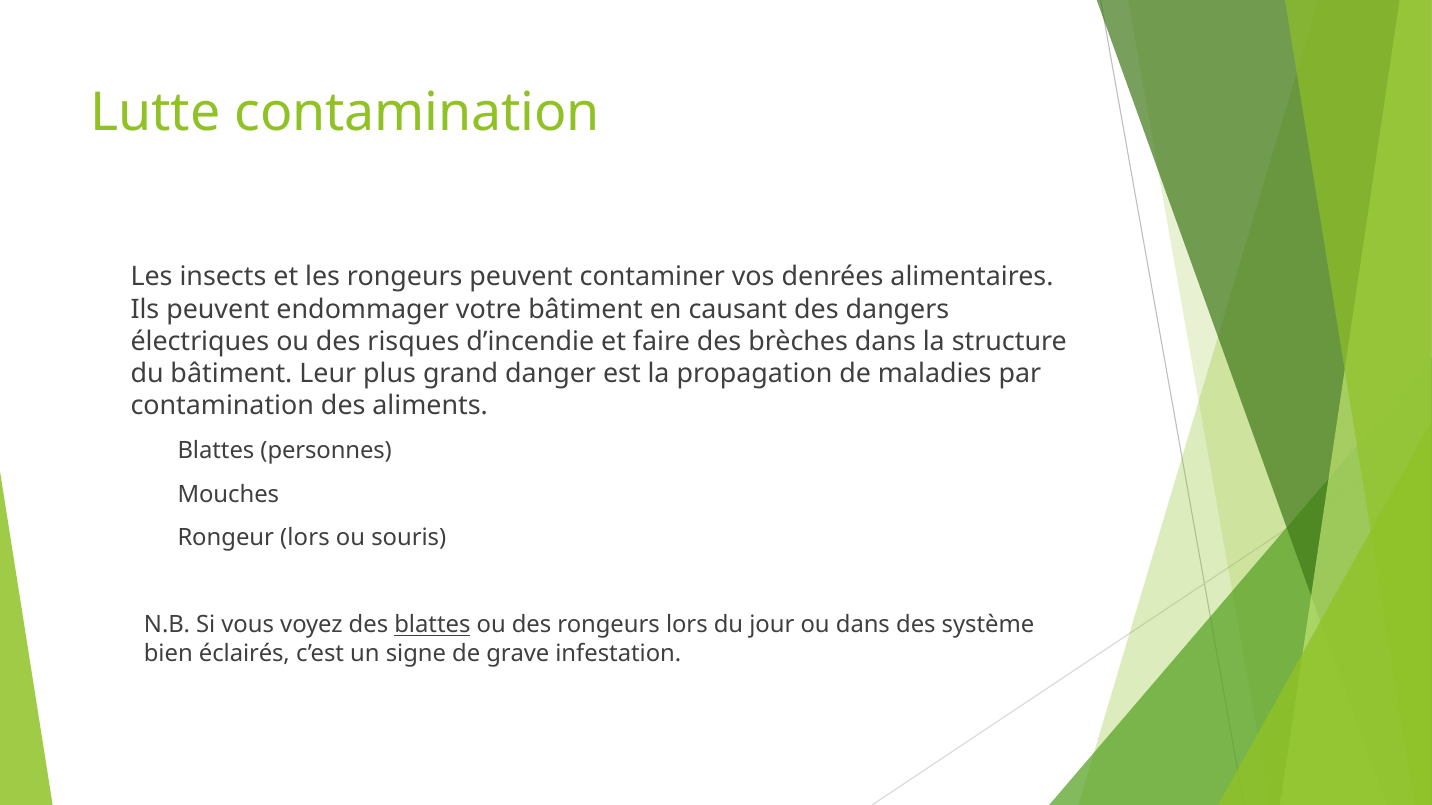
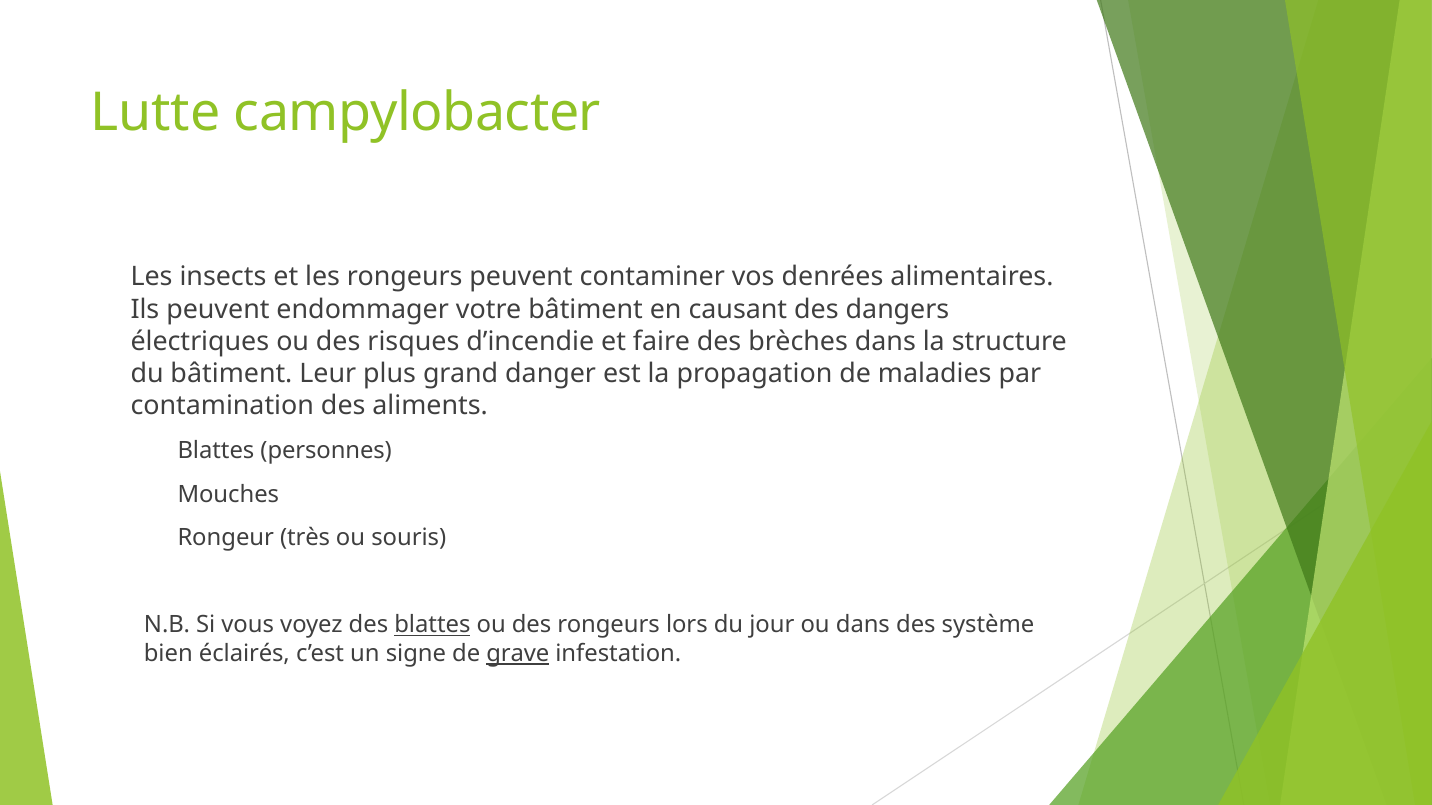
Lutte contamination: contamination -> campylobacter (417, 113)
lors: lors -> très (305, 538)
grave underline: none -> present (518, 654)
